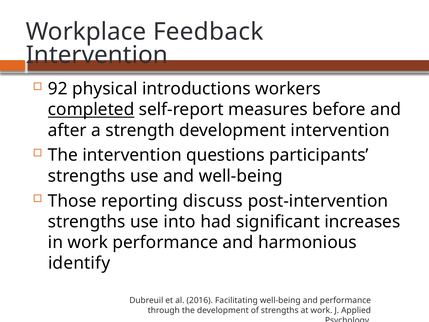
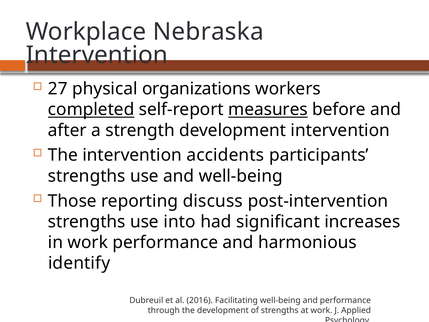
Feedback: Feedback -> Nebraska (208, 32)
92: 92 -> 27 (58, 89)
introductions: introductions -> organizations (196, 89)
measures underline: none -> present (268, 110)
questions: questions -> accidents (225, 155)
